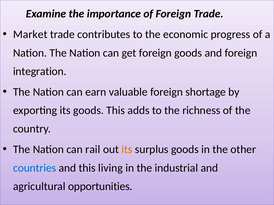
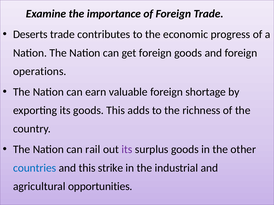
Market: Market -> Deserts (30, 34)
integration: integration -> operations (40, 71)
its colour: orange -> purple (127, 150)
living: living -> strike (111, 168)
